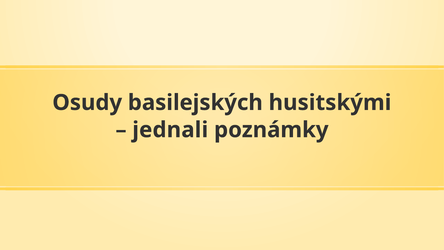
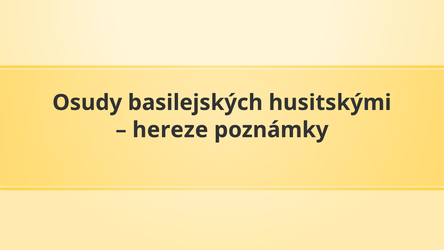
jednali: jednali -> hereze (170, 130)
